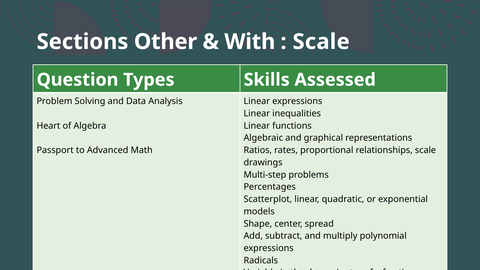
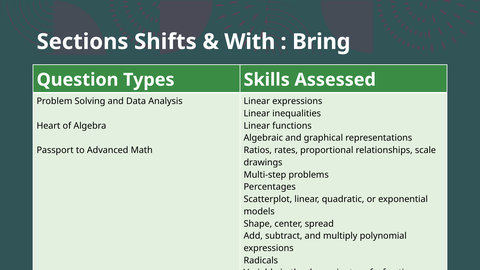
Other: Other -> Shifts (165, 42)
Scale: Scale -> Bring (321, 42)
